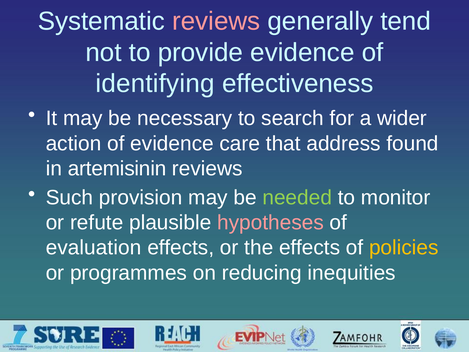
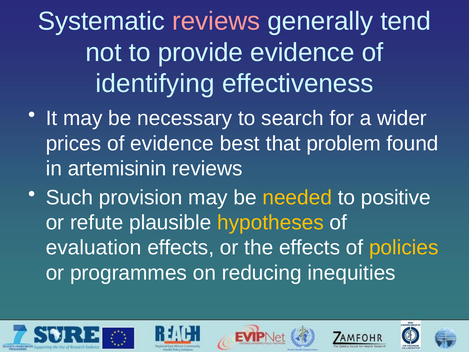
action: action -> prices (74, 143)
care: care -> best (240, 143)
address: address -> problem (344, 143)
needed colour: light green -> yellow (297, 198)
monitor: monitor -> positive (396, 198)
hypotheses colour: pink -> yellow (271, 223)
